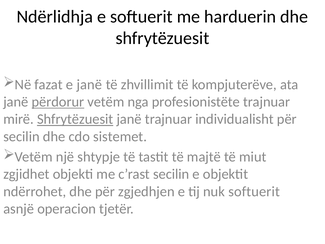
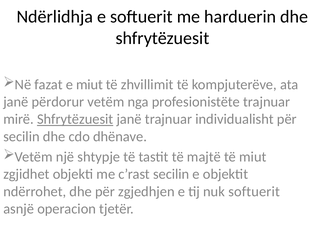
e janë: janë -> miut (90, 84)
përdorur underline: present -> none (58, 102)
sistemet: sistemet -> dhënave (120, 136)
